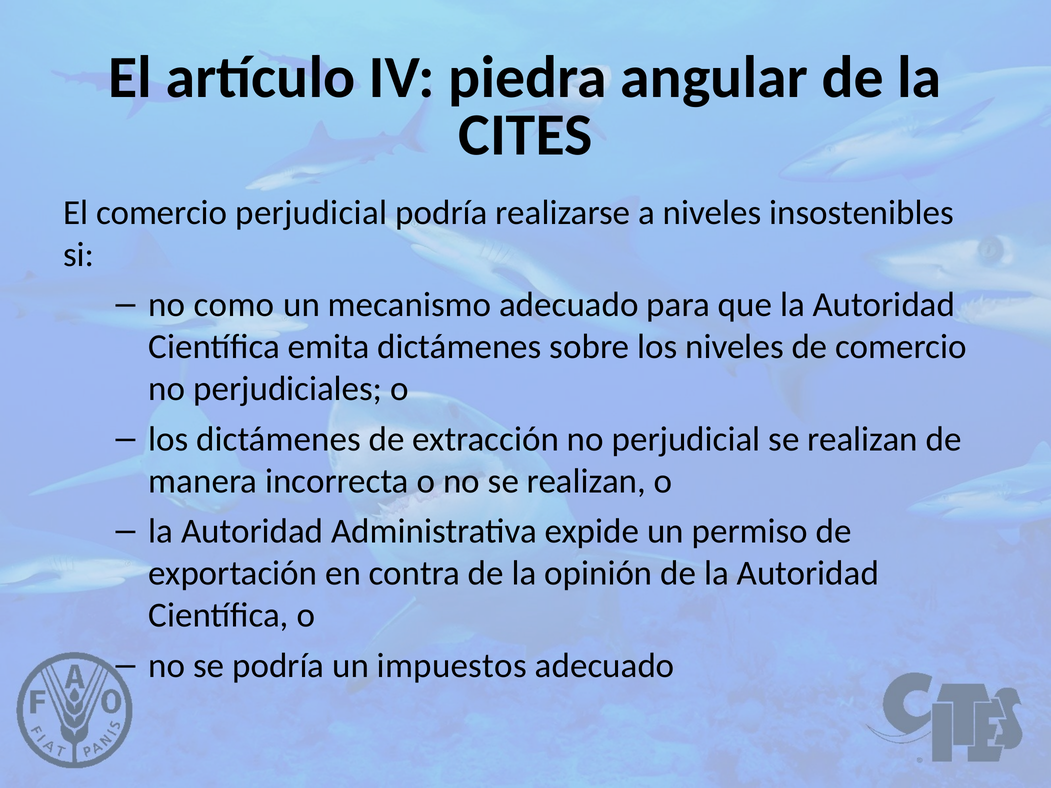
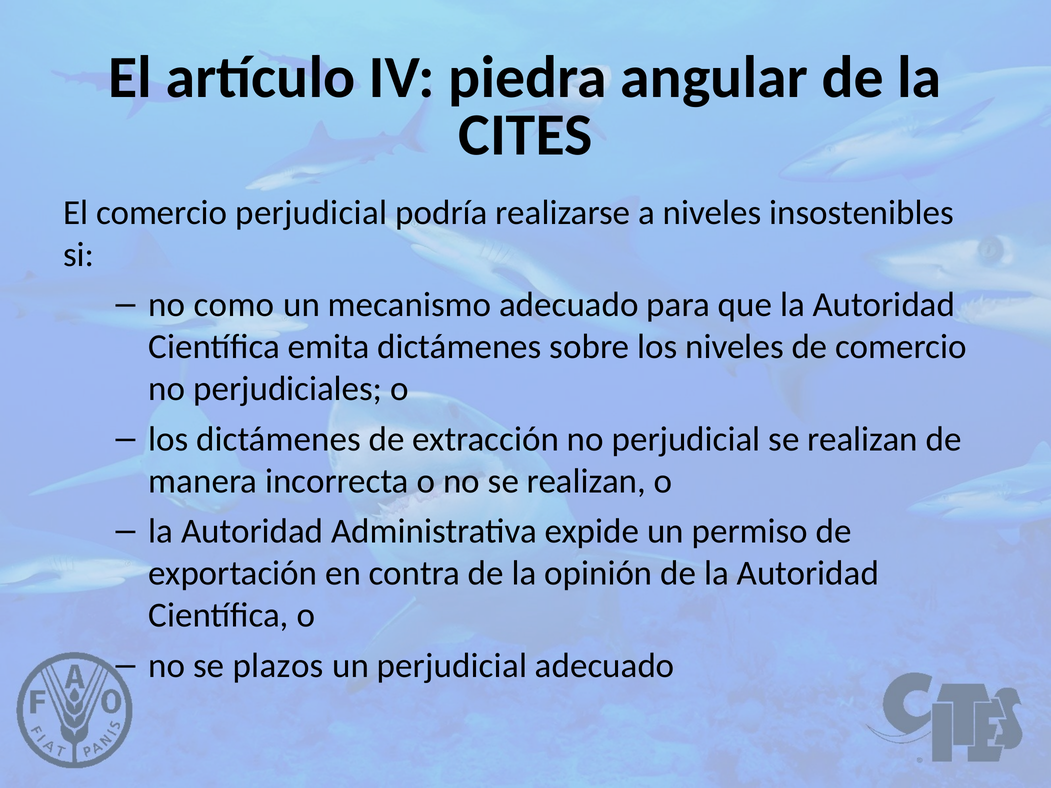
se podría: podría -> plazos (278, 666)
un impuestos: impuestos -> perjudicial (452, 666)
